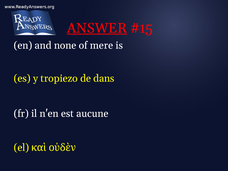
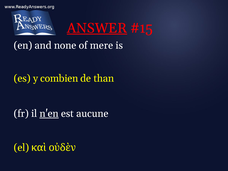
tropiezo: tropiezo -> combien (59, 78)
dans: dans -> than (104, 78)
n'en underline: none -> present (49, 114)
